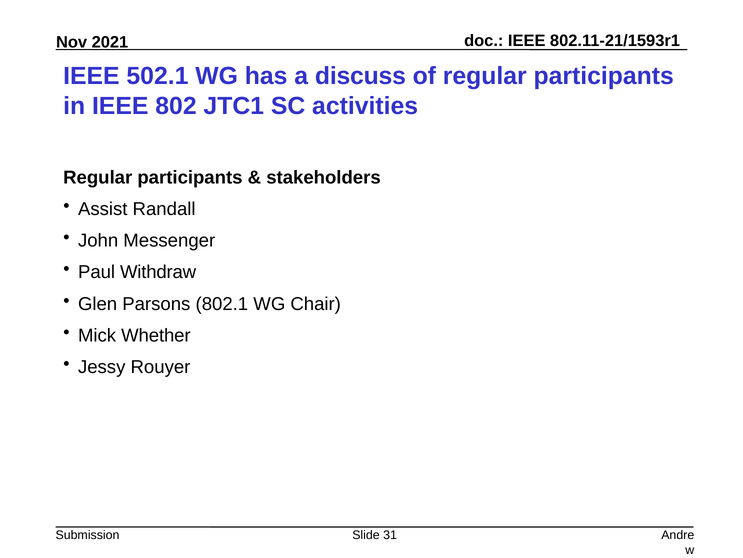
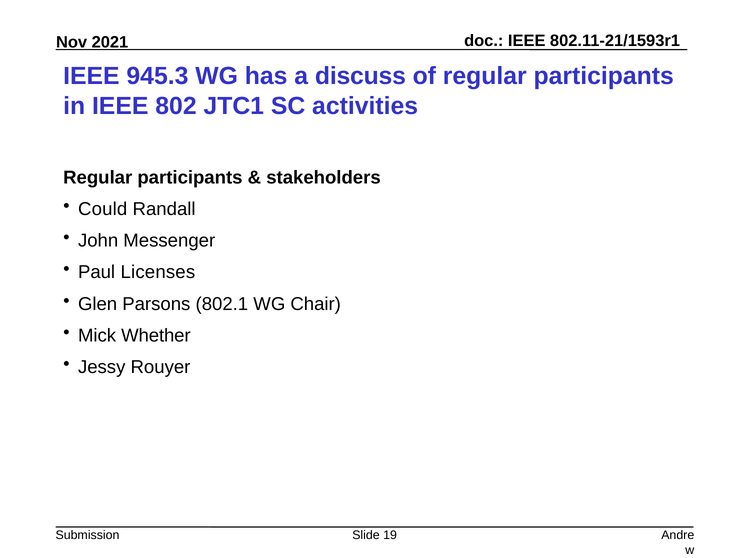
502.1: 502.1 -> 945.3 (157, 76)
Assist: Assist -> Could (103, 209)
Withdraw: Withdraw -> Licenses (158, 272)
31: 31 -> 19 (390, 534)
